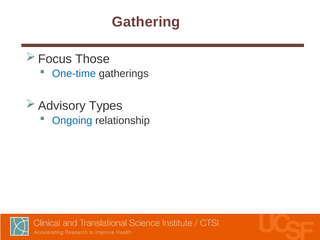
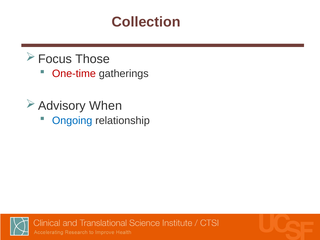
Gathering: Gathering -> Collection (146, 22)
One-time colour: blue -> red (74, 74)
Types: Types -> When (106, 106)
